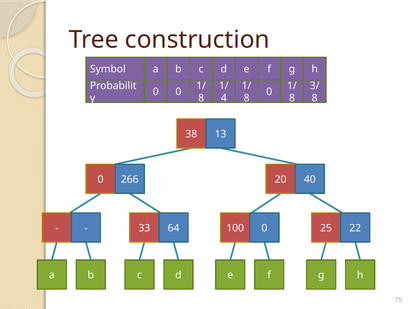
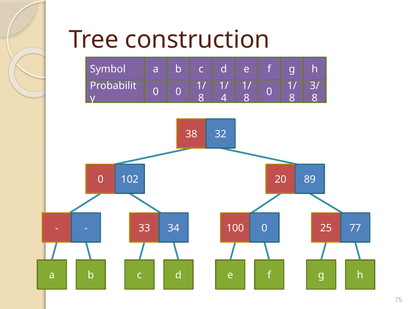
13: 13 -> 32 (221, 134)
266: 266 -> 102 (130, 180)
40: 40 -> 89 (310, 180)
64: 64 -> 34 (174, 228)
22: 22 -> 77 (355, 228)
